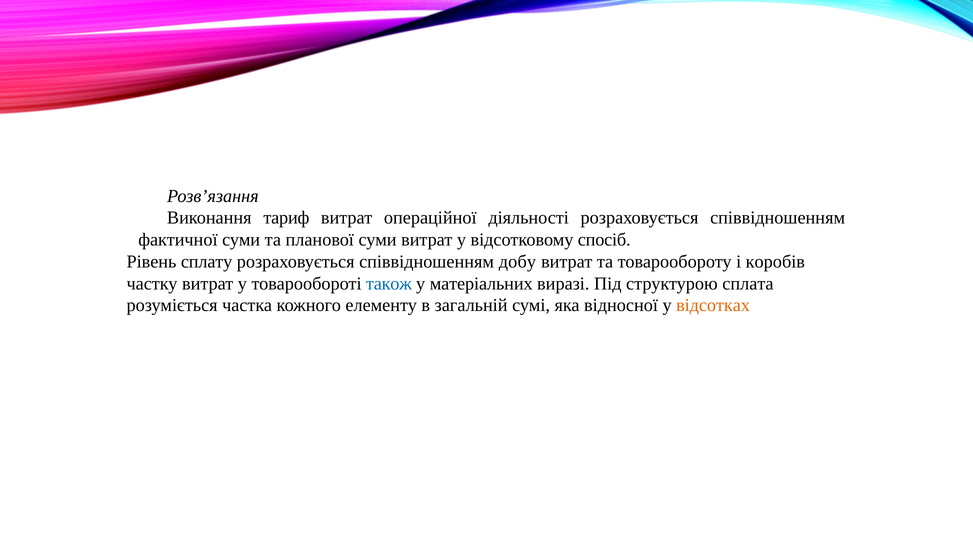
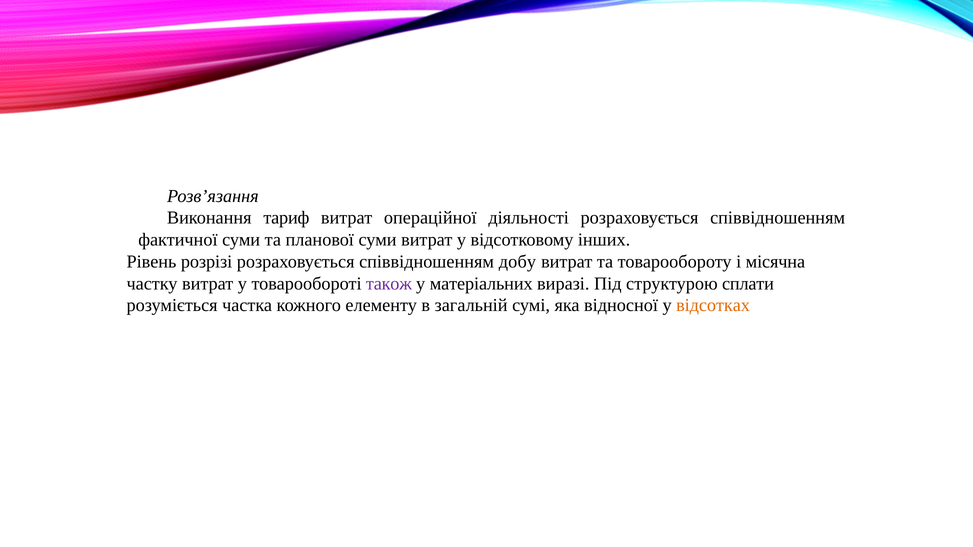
спосіб: спосіб -> інших (604, 240)
сплату: сплату -> розрізі (207, 262)
коробів: коробів -> місячна (775, 262)
також colour: blue -> purple (389, 284)
сплата: сплата -> сплати (748, 284)
